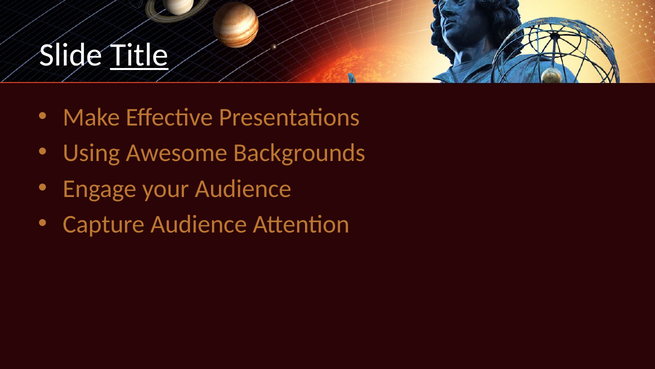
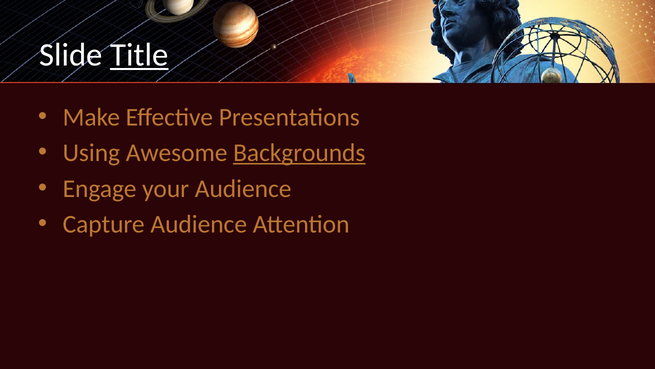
Backgrounds underline: none -> present (299, 153)
